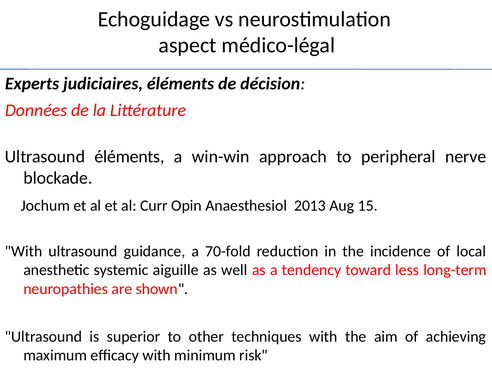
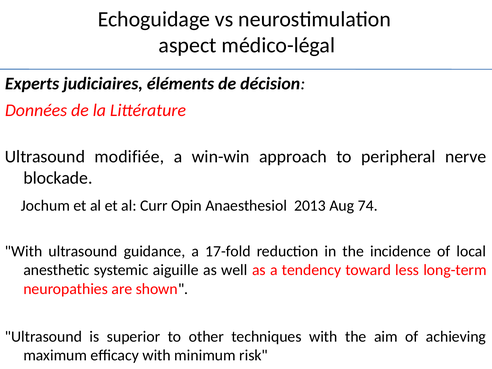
Ultrasound éléments: éléments -> modifiée (129, 157)
15: 15 -> 74 (368, 206)
70-fold: 70-fold -> 17-fold (228, 251)
